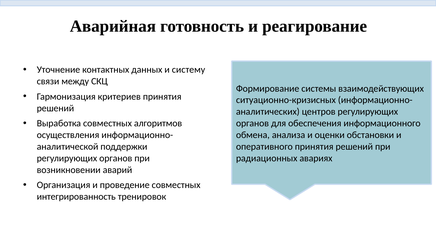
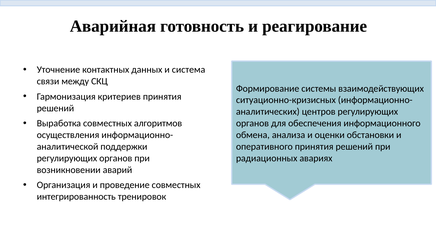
систему: систему -> система (189, 70)
